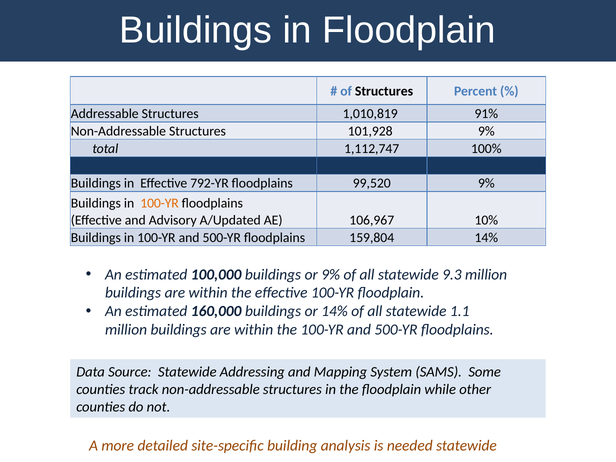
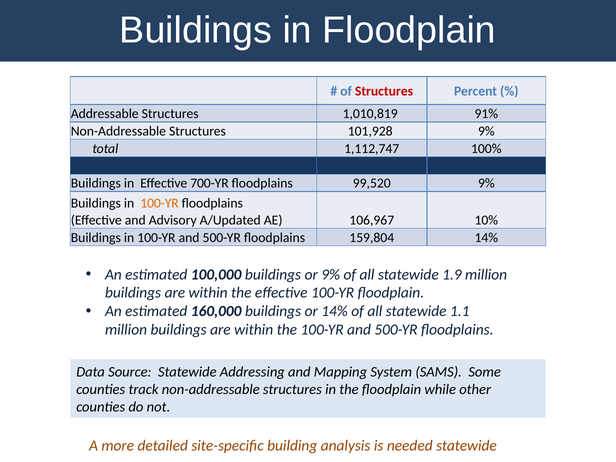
Structures colour: black -> red (384, 91)
792-YR: 792-YR -> 700-YR (209, 183)
9.3: 9.3 -> 1.9 (452, 274)
